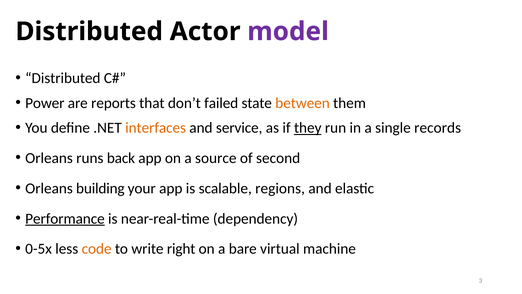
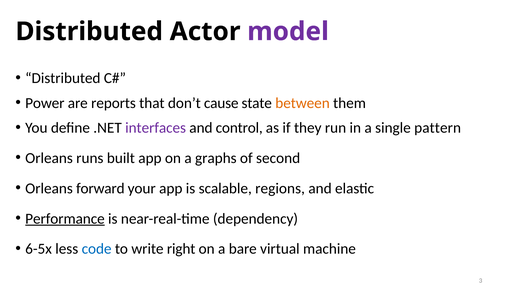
failed: failed -> cause (221, 103)
interfaces colour: orange -> purple (156, 128)
service: service -> control (239, 128)
they underline: present -> none (308, 128)
records: records -> pattern (438, 128)
back: back -> built (121, 158)
source: source -> graphs (216, 158)
building: building -> forward (100, 188)
0-5x: 0-5x -> 6-5x (39, 249)
code colour: orange -> blue (97, 249)
